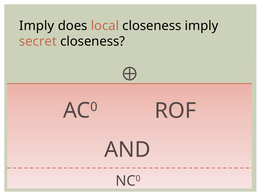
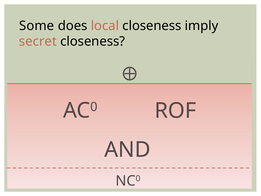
Imply: Imply -> Some (37, 26)
